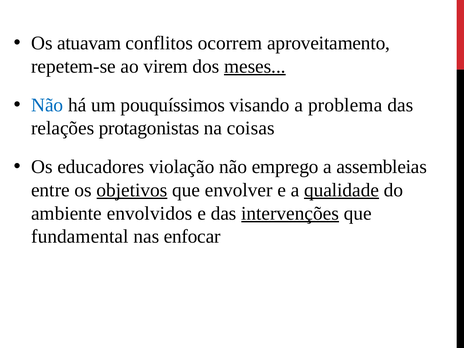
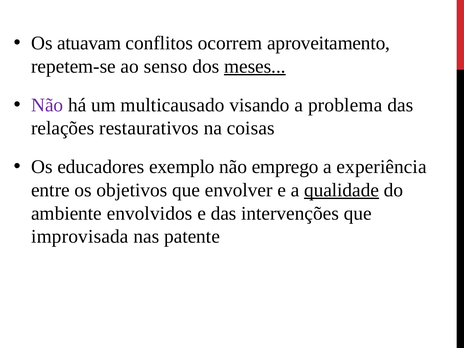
virem: virem -> senso (166, 66)
Não colour: blue -> purple (47, 105)
pouquíssimos: pouquíssimos -> multicausado (173, 105)
protagonistas: protagonistas -> restaurativos (149, 128)
violação: violação -> exemplo (182, 167)
assembleias: assembleias -> experiência (382, 167)
objetivos underline: present -> none (132, 190)
intervenções underline: present -> none (290, 213)
fundamental: fundamental -> improvisada (80, 236)
enfocar: enfocar -> patente (192, 236)
